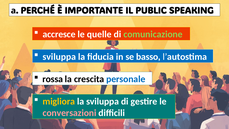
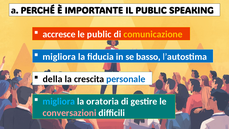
le quelle: quelle -> public (99, 34)
comunicazione colour: light green -> yellow (153, 34)
sviluppa: sviluppa -> migliora (59, 57)
rossa: rossa -> della (53, 79)
migliora colour: yellow -> light blue (59, 101)
la sviluppa: sviluppa -> oratoria (103, 101)
